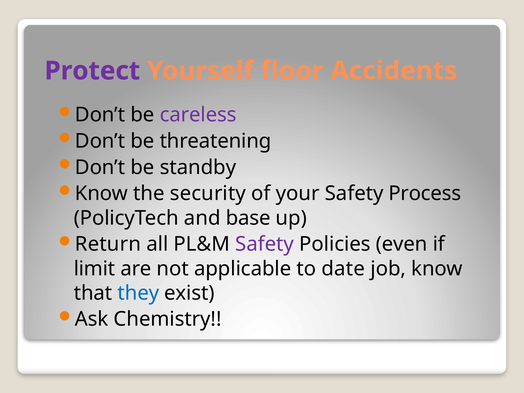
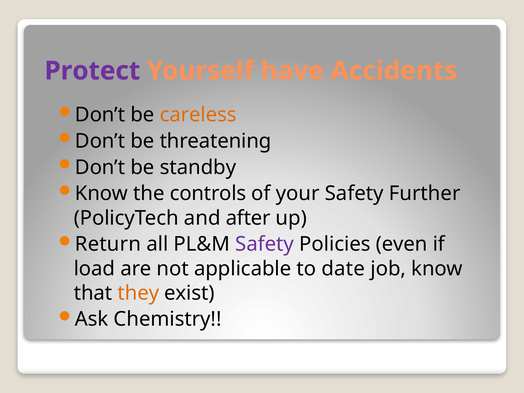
floor: floor -> have (292, 71)
careless colour: purple -> orange (198, 115)
security: security -> controls (208, 194)
Process: Process -> Further (425, 194)
base: base -> after (248, 218)
limit: limit -> load (94, 269)
they colour: blue -> orange (138, 293)
